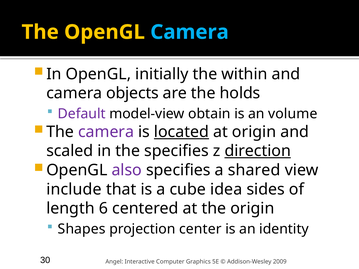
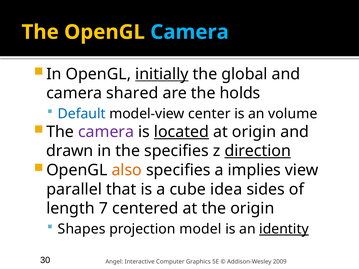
initially underline: none -> present (162, 74)
within: within -> global (244, 74)
objects: objects -> shared (132, 93)
Default colour: purple -> blue (82, 114)
obtain: obtain -> center (209, 114)
scaled: scaled -> drawn (70, 151)
also colour: purple -> orange (127, 170)
shared: shared -> implies (254, 170)
include: include -> parallel (74, 189)
6: 6 -> 7 (103, 209)
center: center -> model (200, 229)
identity underline: none -> present (284, 229)
